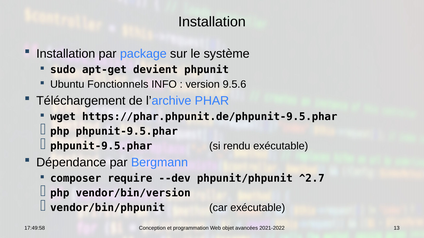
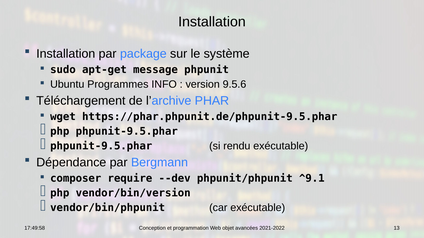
devient: devient -> message (155, 70)
Fonctionnels: Fonctionnels -> Programmes (118, 85)
^2.7: ^2.7 -> ^9.1 (312, 179)
